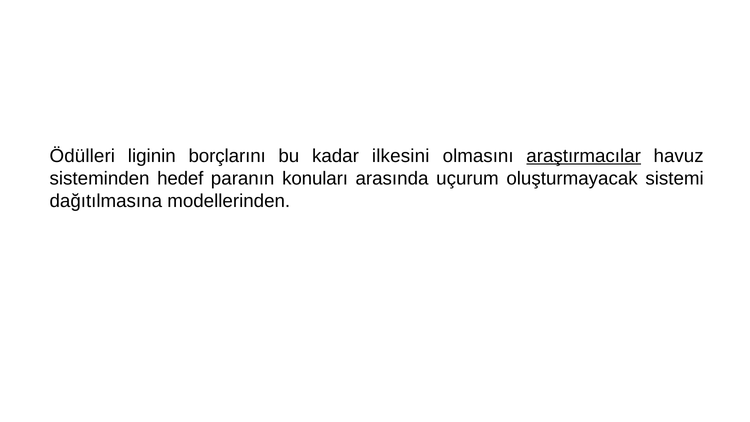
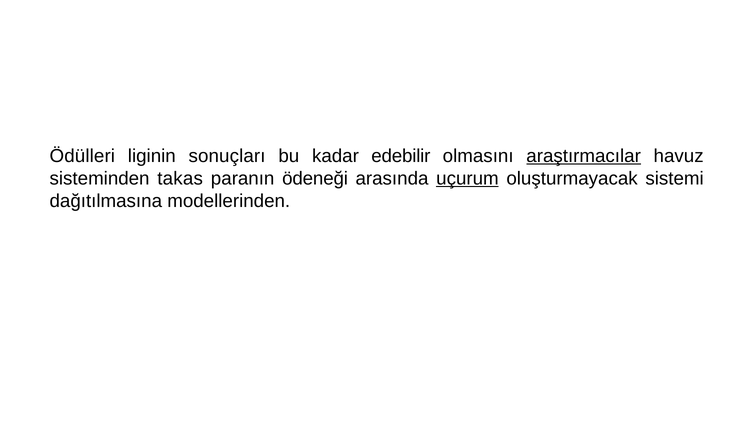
borçlarını: borçlarını -> sonuçları (227, 156)
ilkesini: ilkesini -> edebilir (401, 156)
hedef: hedef -> takas (180, 178)
konuları: konuları -> ödeneği (315, 178)
uçurum underline: none -> present (467, 178)
